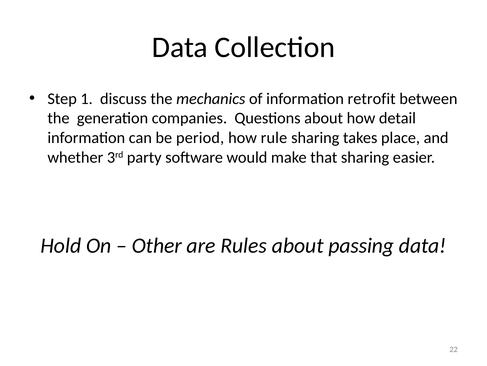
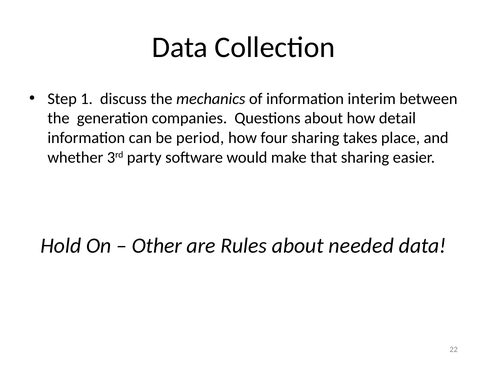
retrofit: retrofit -> interim (372, 99)
rule: rule -> four (274, 138)
passing: passing -> needed (361, 245)
